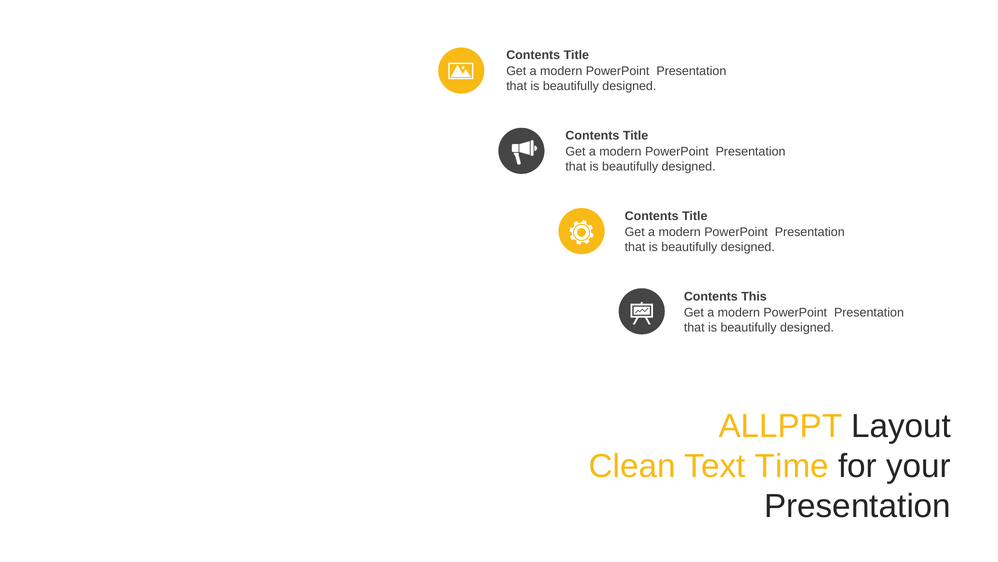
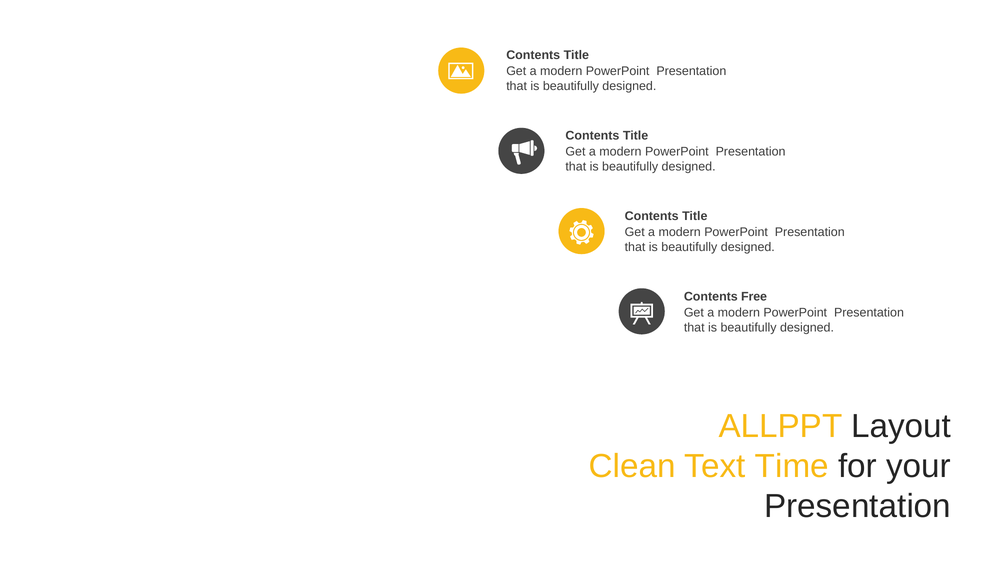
This: This -> Free (754, 296)
